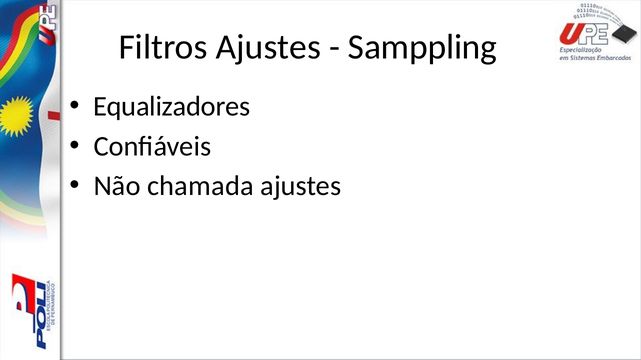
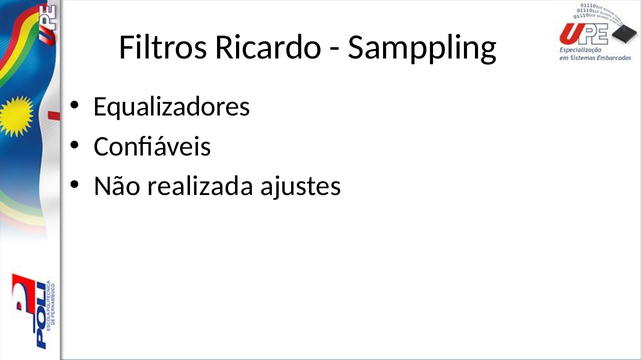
Filtros Ajustes: Ajustes -> Ricardo (269, 47)
chamada: chamada -> realizada (200, 186)
